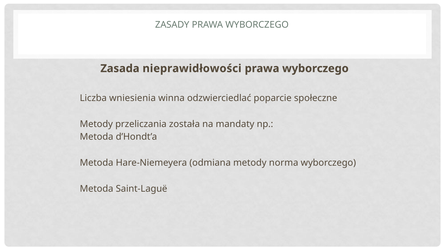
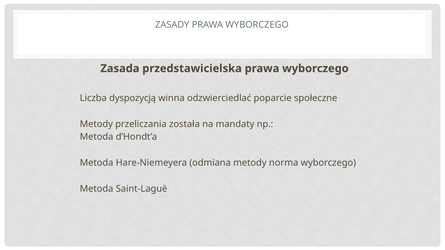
nieprawidłowości: nieprawidłowości -> przedstawicielska (192, 69)
wniesienia: wniesienia -> dyspozycją (133, 98)
